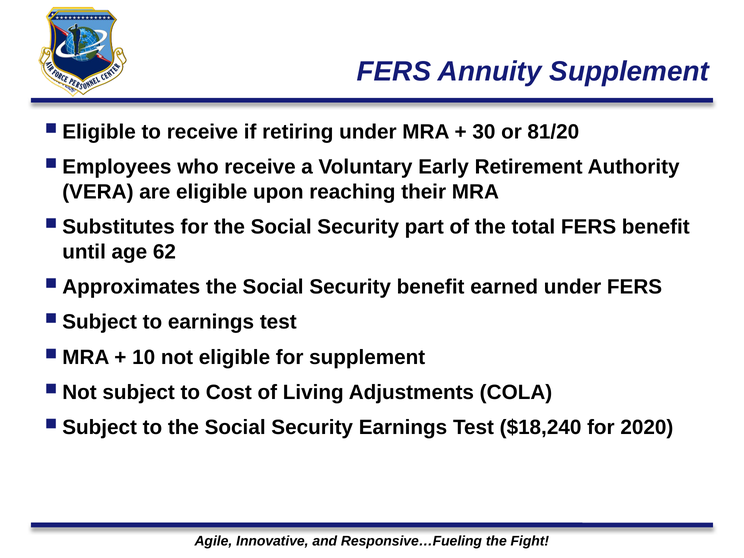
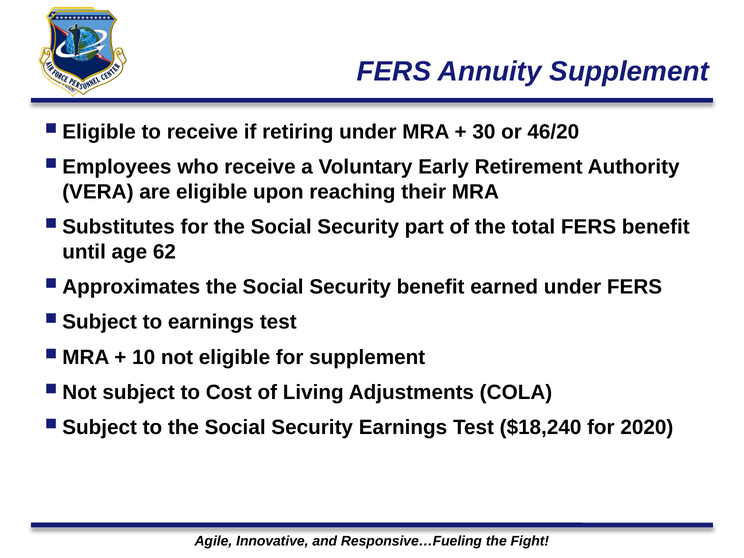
81/20: 81/20 -> 46/20 (553, 132)
